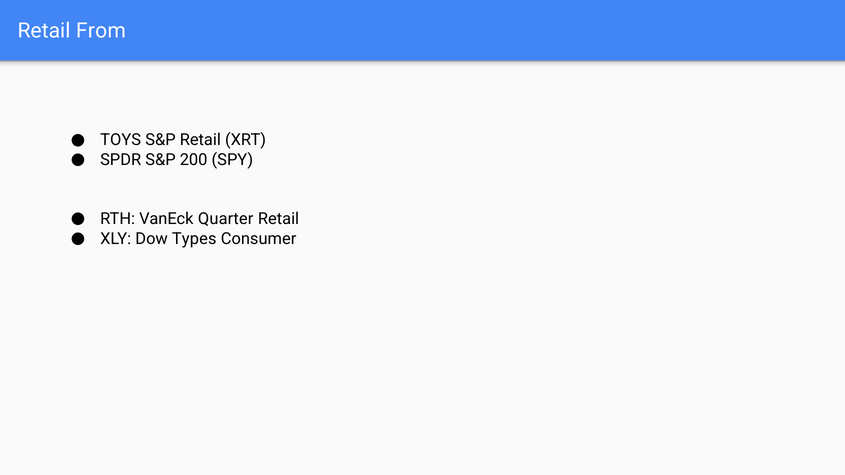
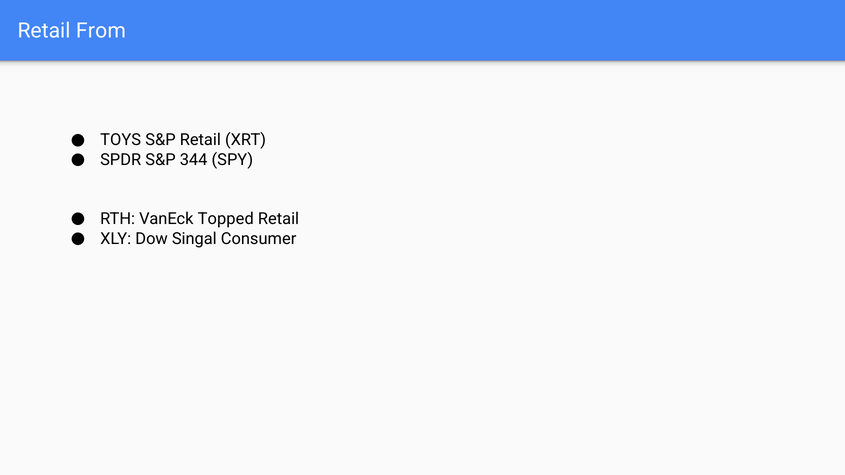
200: 200 -> 344 (194, 160)
Quarter: Quarter -> Topped (226, 219)
Types: Types -> Singal (194, 239)
